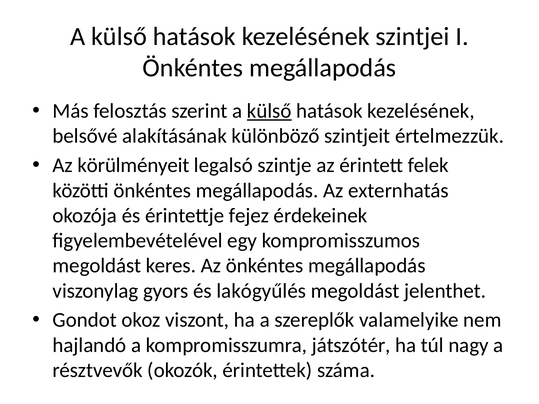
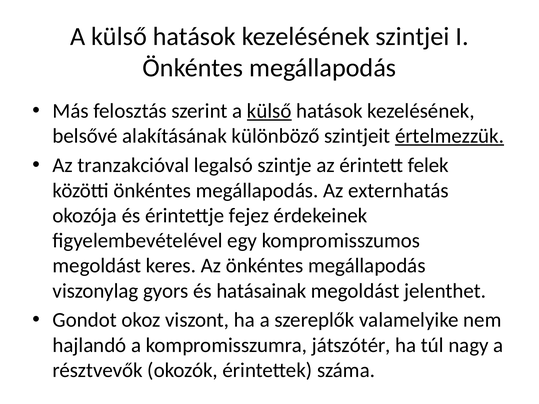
értelmezzük underline: none -> present (450, 136)
körülményeit: körülményeit -> tranzakcióval (133, 165)
lakógyűlés: lakógyűlés -> hatásainak (261, 291)
